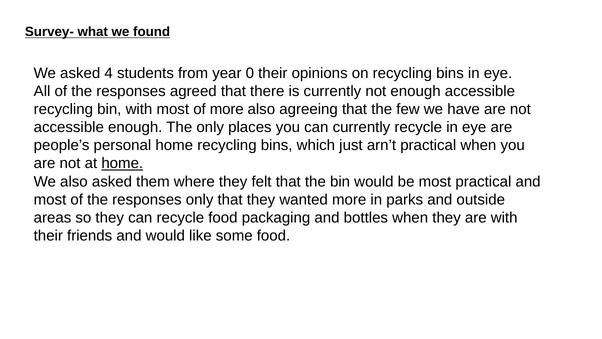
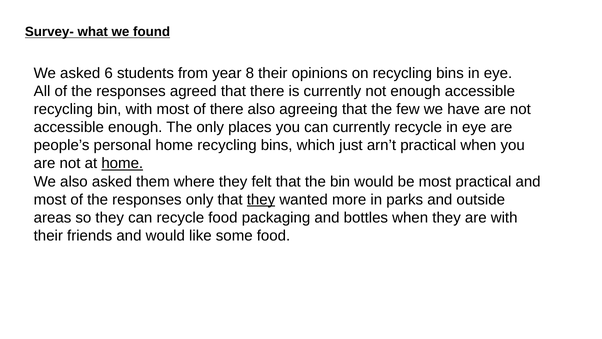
4: 4 -> 6 (109, 73)
0: 0 -> 8 (250, 73)
of more: more -> there (227, 109)
they underline: none -> present (261, 199)
